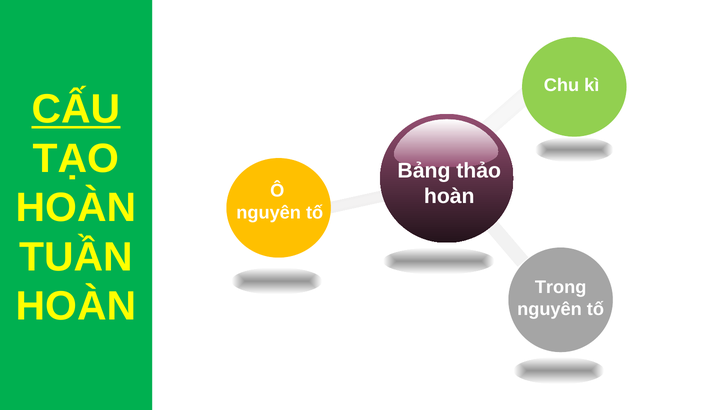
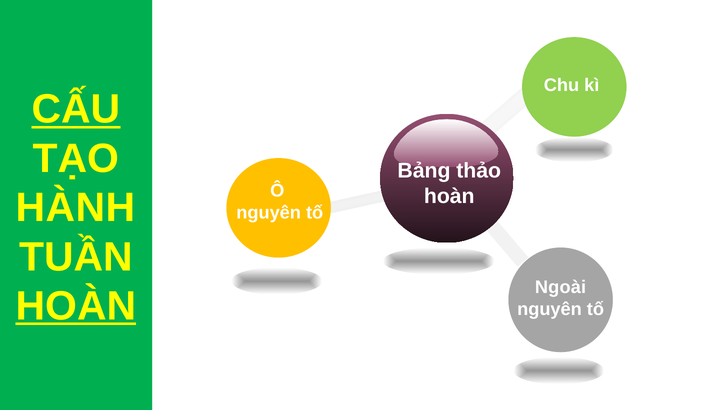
HOÀN: HOÀN -> HÀNH (76, 208)
Trong: Trong -> Ngoài (561, 287)
HOÀN underline: none -> present (76, 306)
